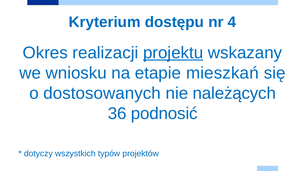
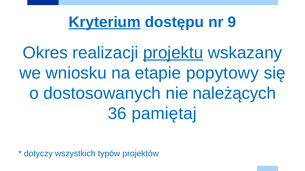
Kryterium underline: none -> present (105, 22)
4: 4 -> 9 (232, 22)
mieszkań: mieszkań -> popytowy (222, 73)
podnosić: podnosić -> pamiętaj (164, 114)
